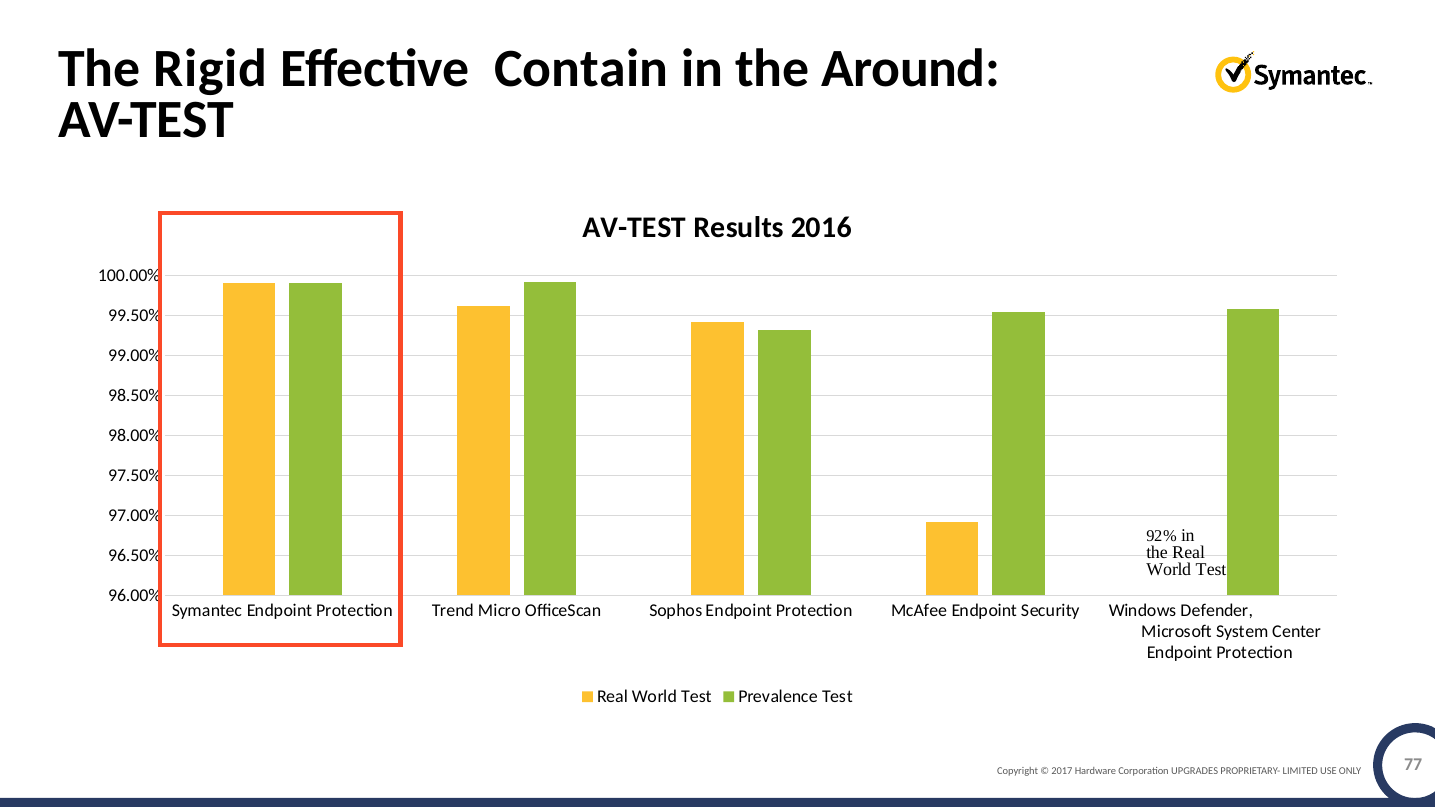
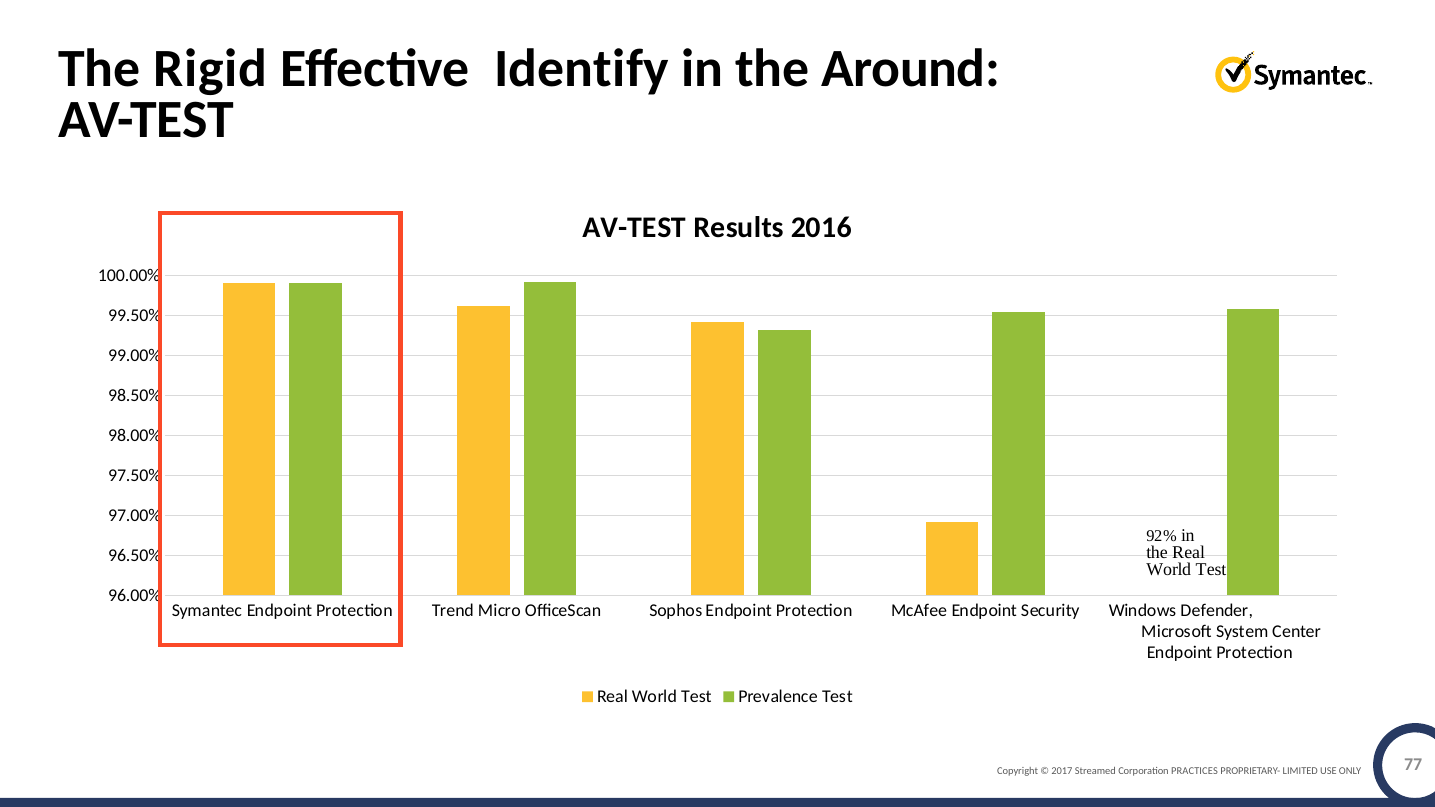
Contain: Contain -> Identify (581, 68)
Hardware: Hardware -> Streamed (1095, 771)
UPGRADES: UPGRADES -> PRACTICES (1195, 771)
